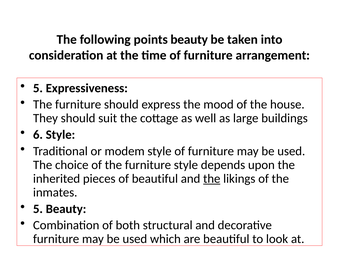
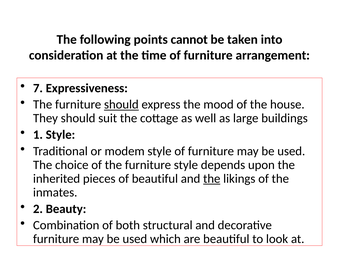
points beauty: beauty -> cannot (189, 40)
5: 5 -> 7 (38, 88)
should underline: none -> present (121, 105)
6: 6 -> 1 (38, 135)
5: 5 -> 2 (38, 209)
